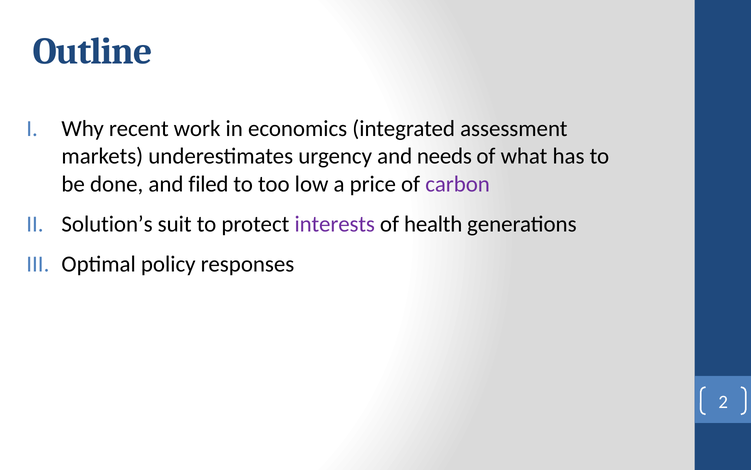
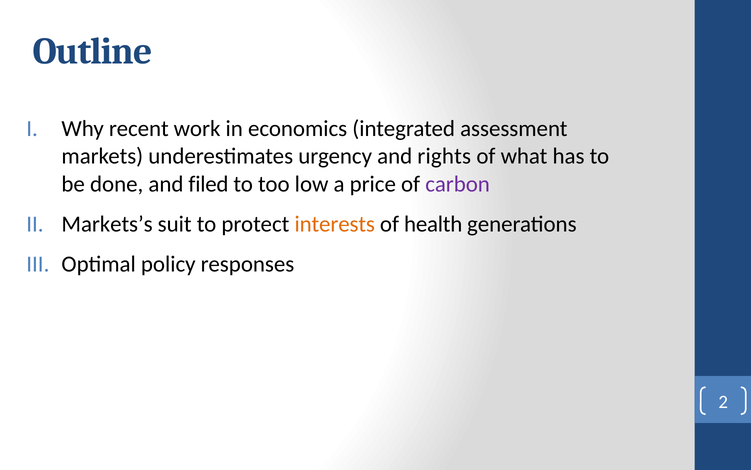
needs: needs -> rights (444, 156)
Solution’s: Solution’s -> Markets’s (107, 224)
interests colour: purple -> orange (335, 224)
